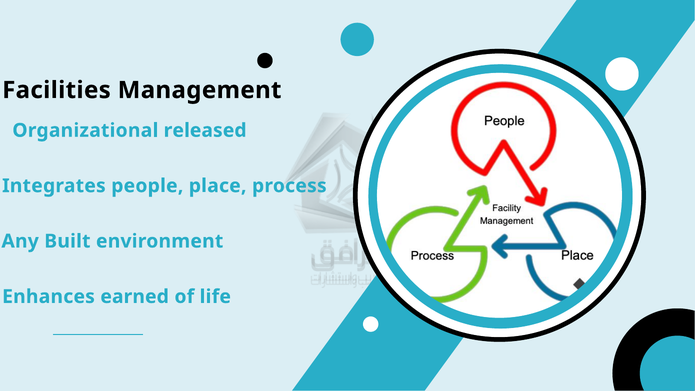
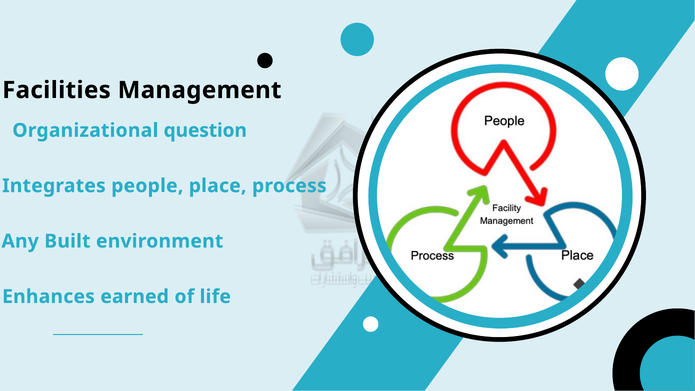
released: released -> question (205, 130)
